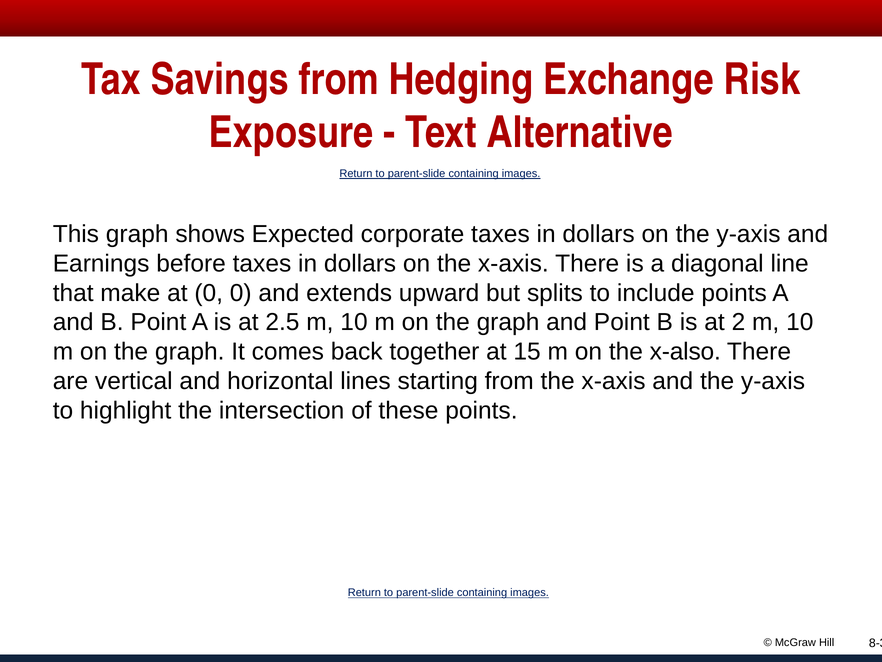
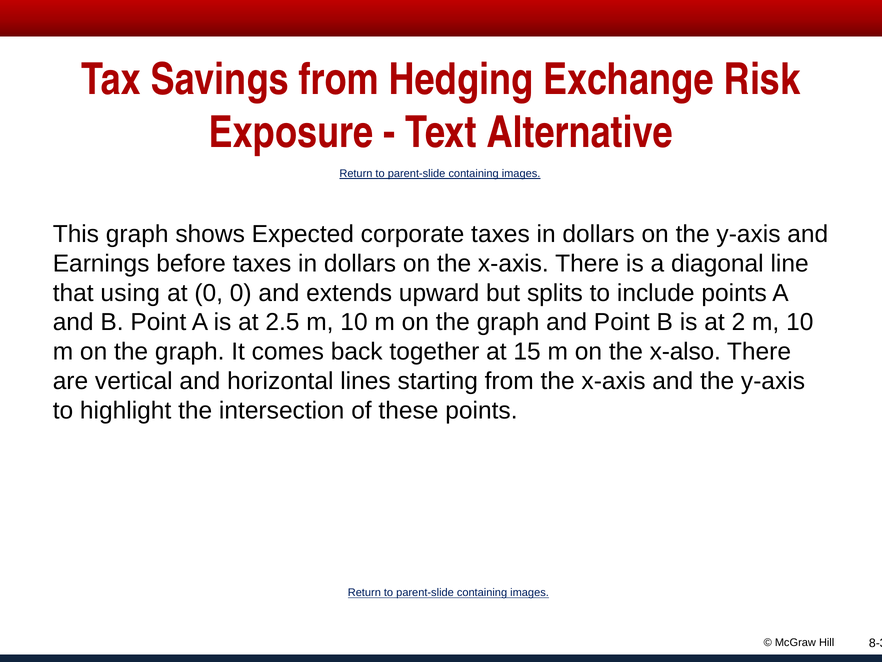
make: make -> using (130, 293)
